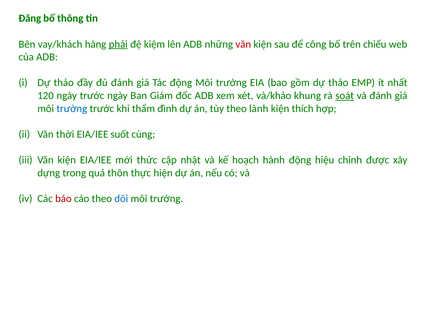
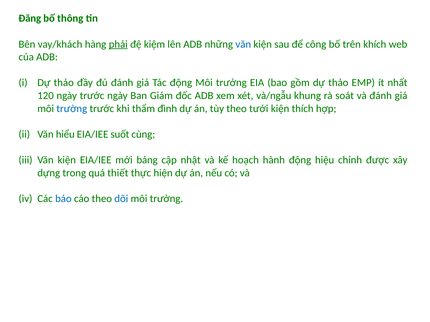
văn colour: red -> blue (243, 44)
chiếu: chiếu -> khích (375, 44)
và/khảo: và/khảo -> và/ngẫu (274, 96)
soát underline: present -> none (345, 96)
lành: lành -> tưới (259, 109)
thời: thời -> hiểu (65, 135)
thức: thức -> bảng (147, 160)
thôn: thôn -> thiết (118, 173)
báo colour: red -> blue (63, 199)
